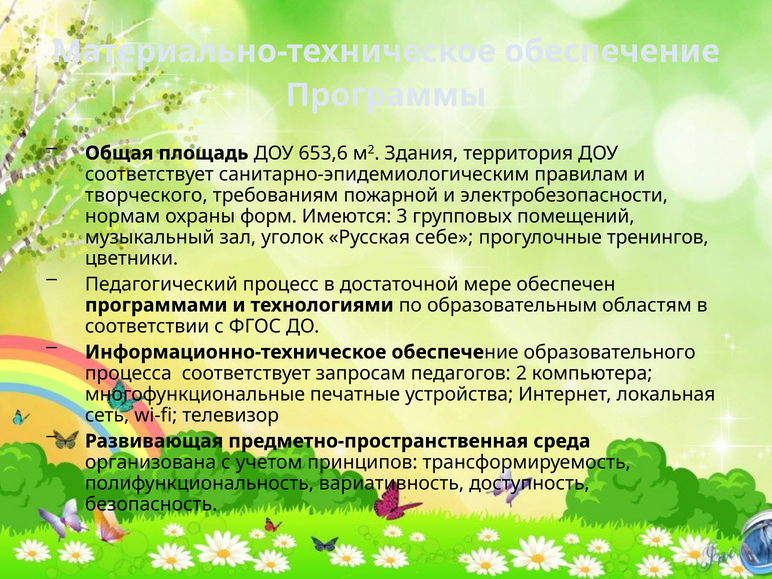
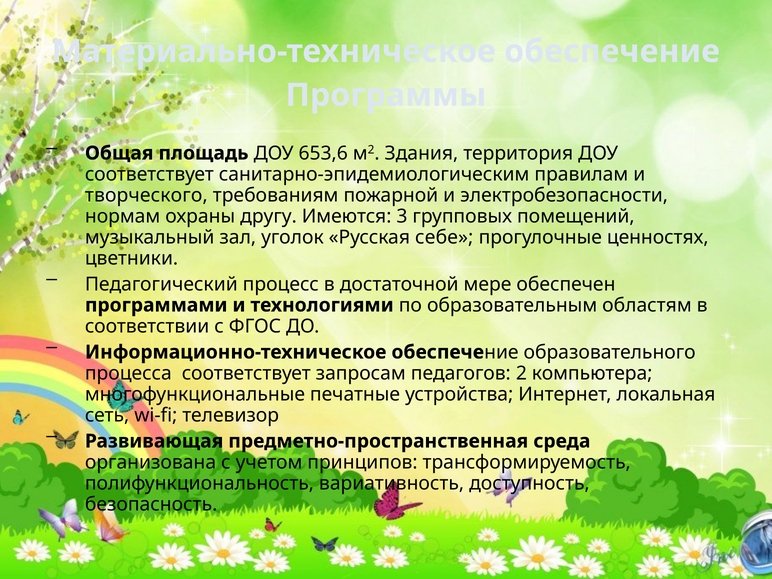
форм: форм -> другу (268, 216)
тренингов: тренингов -> ценностях (658, 237)
